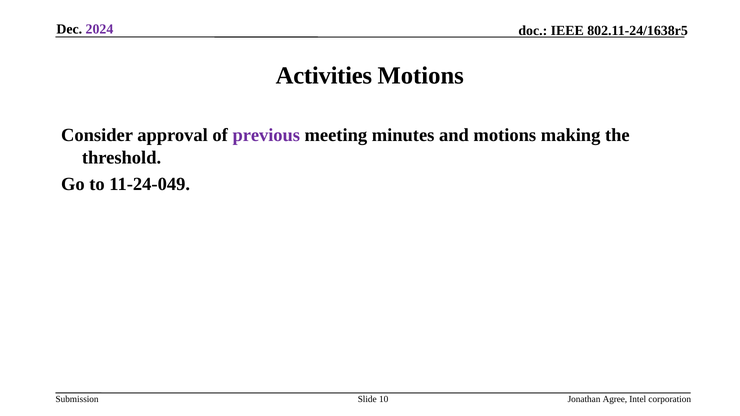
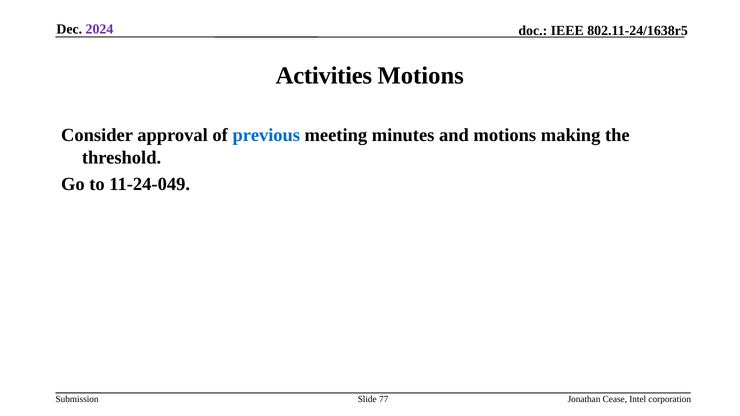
previous colour: purple -> blue (266, 135)
10: 10 -> 77 (384, 399)
Agree: Agree -> Cease (615, 399)
